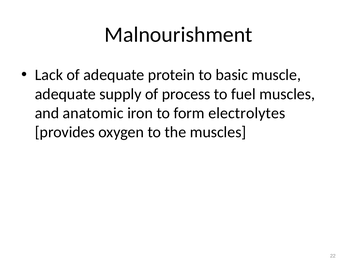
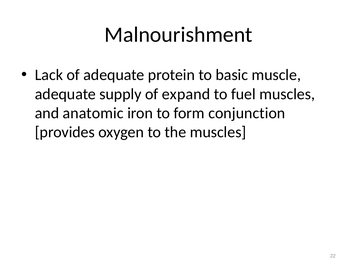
process: process -> expand (186, 94)
electrolytes: electrolytes -> conjunction (247, 113)
